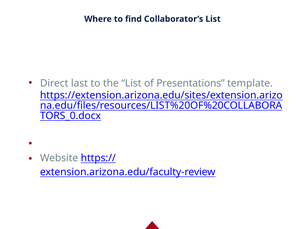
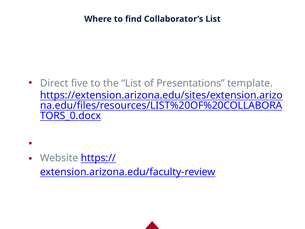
last: last -> five (79, 83)
